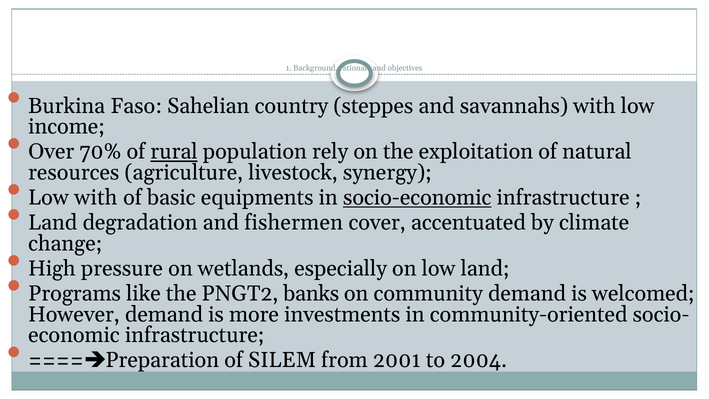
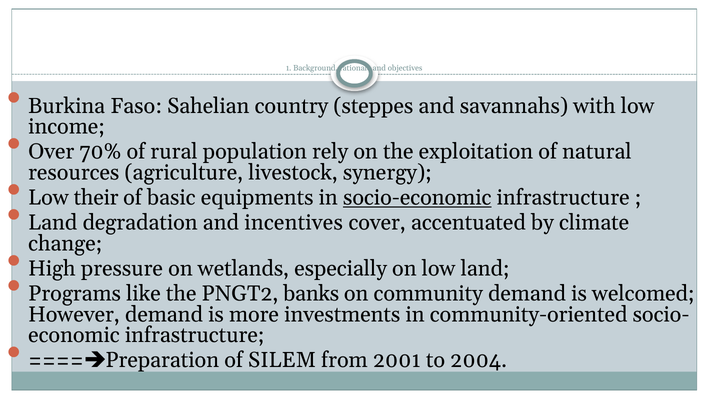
rural underline: present -> none (174, 152)
Low with: with -> their (96, 198)
fishermen: fishermen -> incentives (294, 223)
